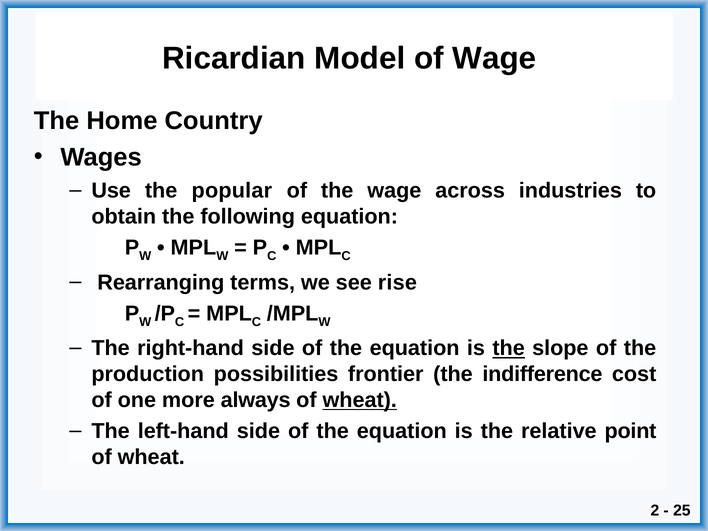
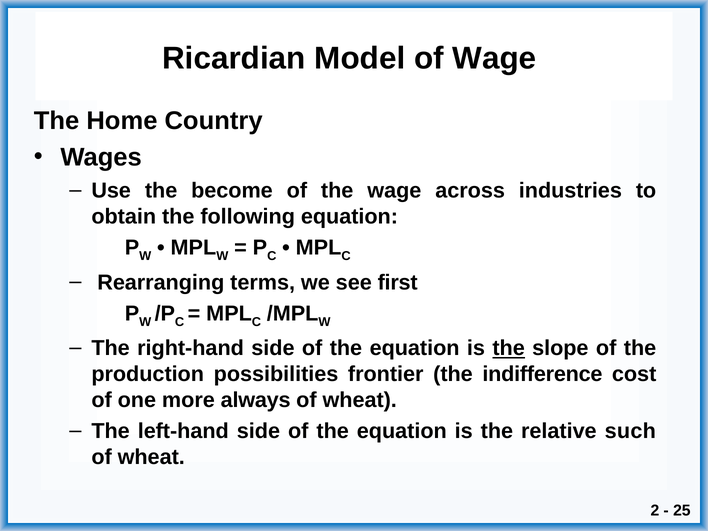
popular: popular -> become (232, 191)
rise: rise -> first (398, 282)
wheat underline: present -> none (360, 400)
point: point -> such (630, 431)
